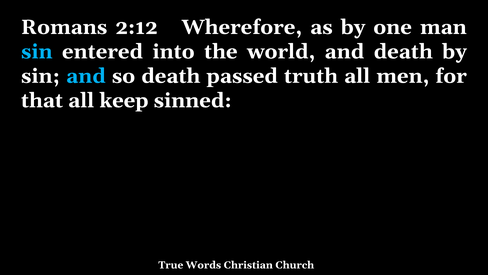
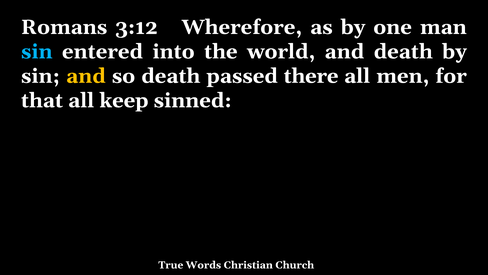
2:12: 2:12 -> 3:12 (136, 27)
and colour: light blue -> yellow (86, 76)
truth: truth -> there (311, 76)
